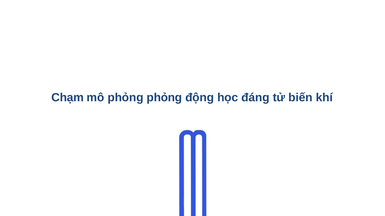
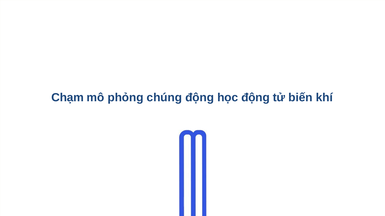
phỏng phỏng: phỏng -> chúng (164, 98)
học đáng: đáng -> động (256, 98)
